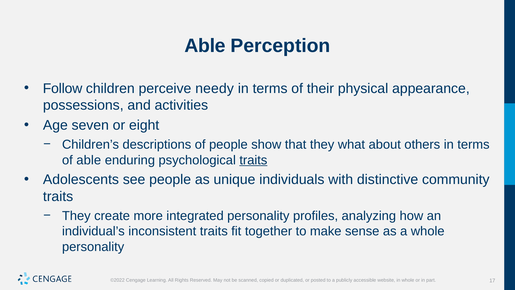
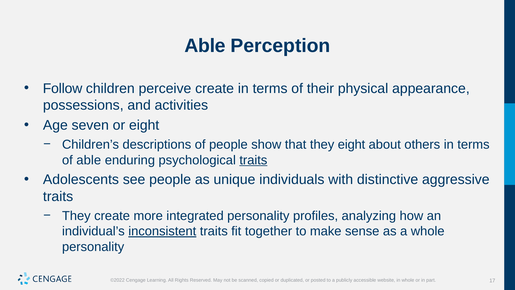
perceive needy: needy -> create (215, 88)
they what: what -> eight (352, 145)
community: community -> aggressive (456, 180)
inconsistent underline: none -> present (162, 231)
